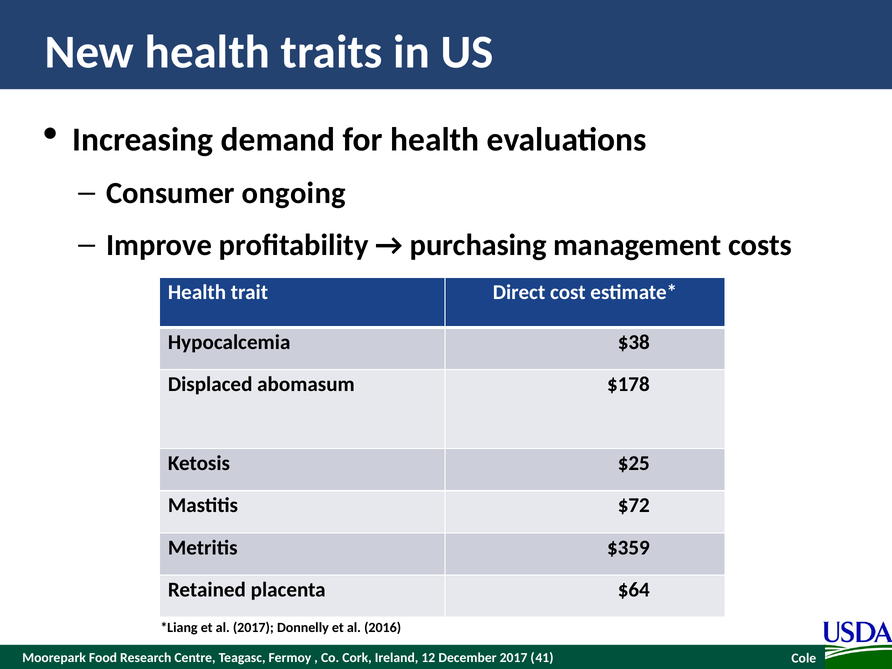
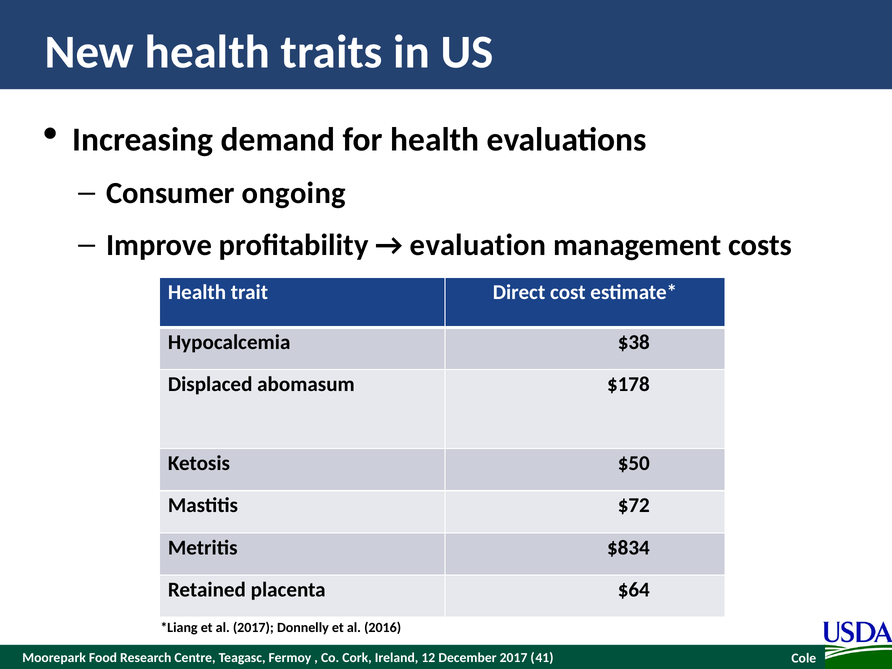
purchasing: purchasing -> evaluation (478, 245)
$25: $25 -> $50 (634, 463)
$359: $359 -> $834 (628, 548)
